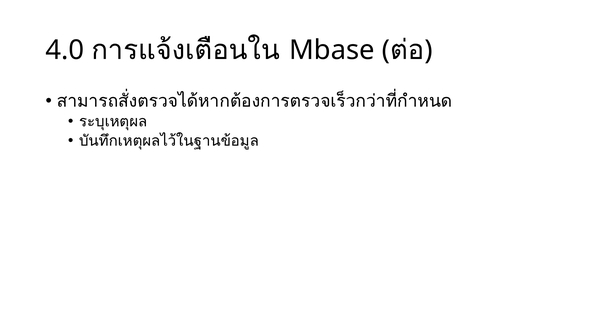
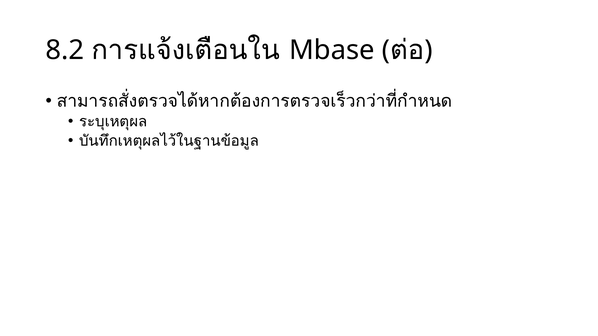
4.0: 4.0 -> 8.2 (65, 50)
